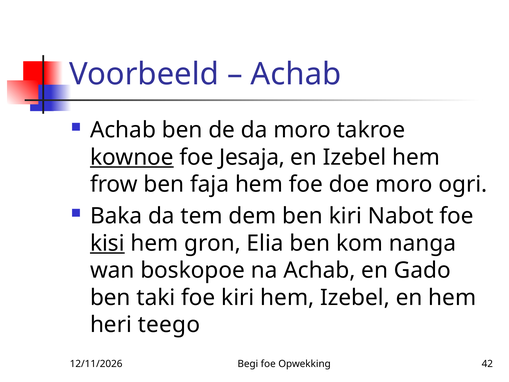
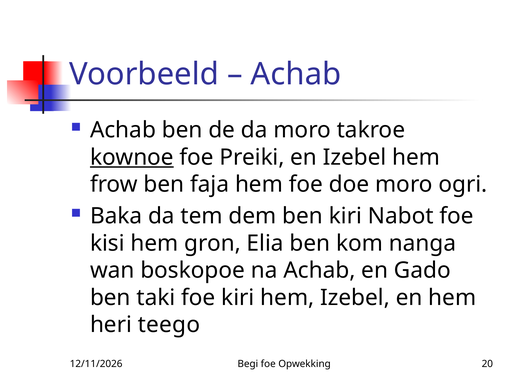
Jesaja: Jesaja -> Preiki (252, 157)
kisi underline: present -> none (107, 243)
42: 42 -> 20 (487, 364)
